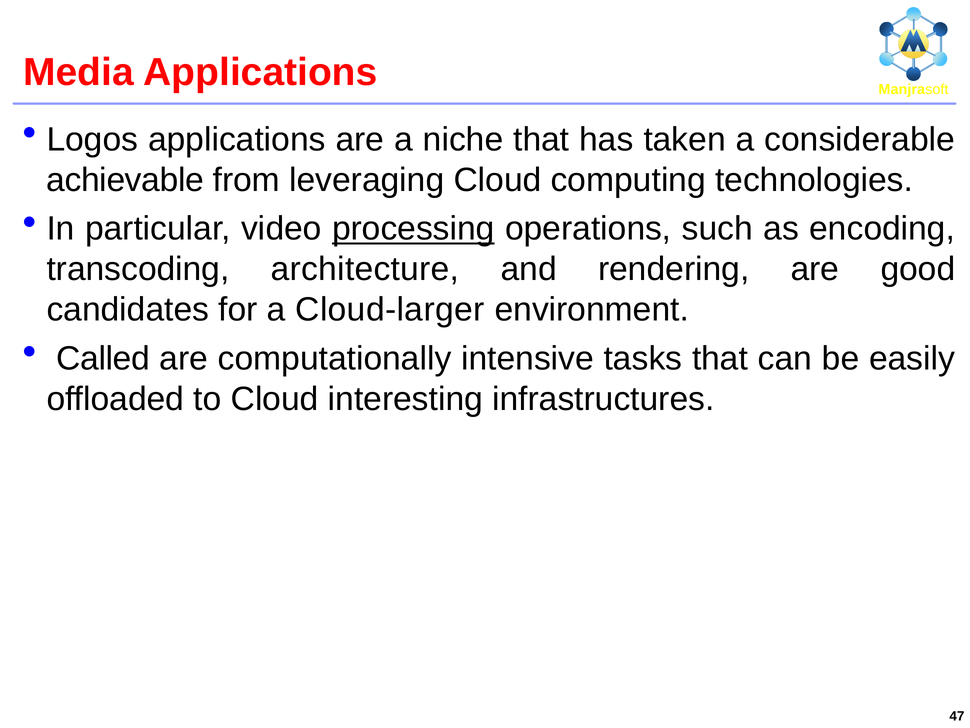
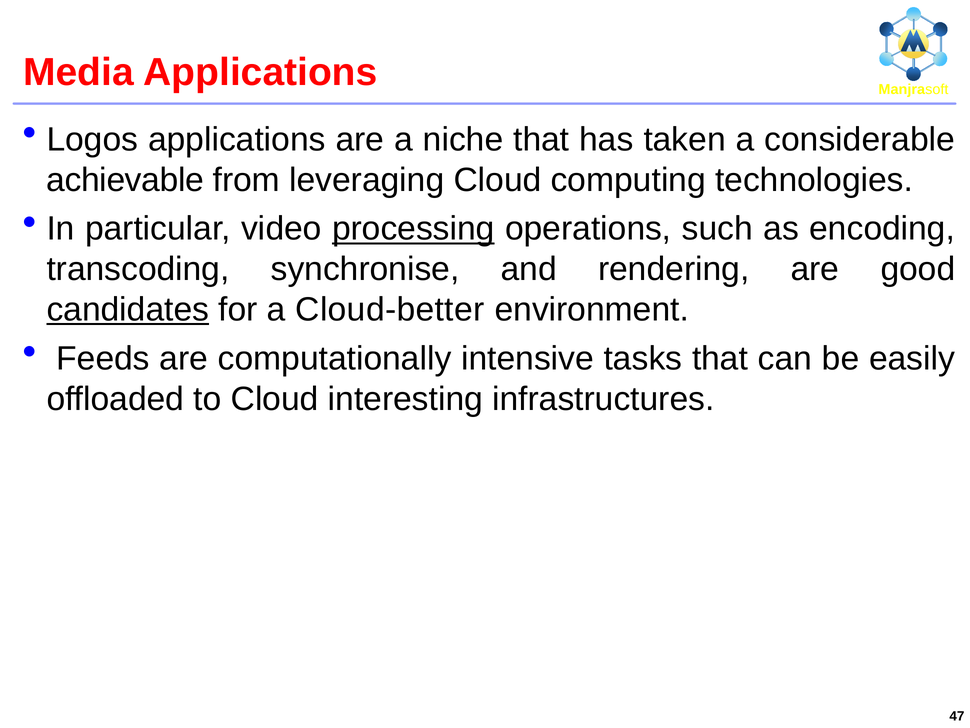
architecture: architecture -> synchronise (365, 269)
candidates underline: none -> present (128, 310)
Cloud-larger: Cloud-larger -> Cloud-better (390, 310)
Called: Called -> Feeds (103, 358)
